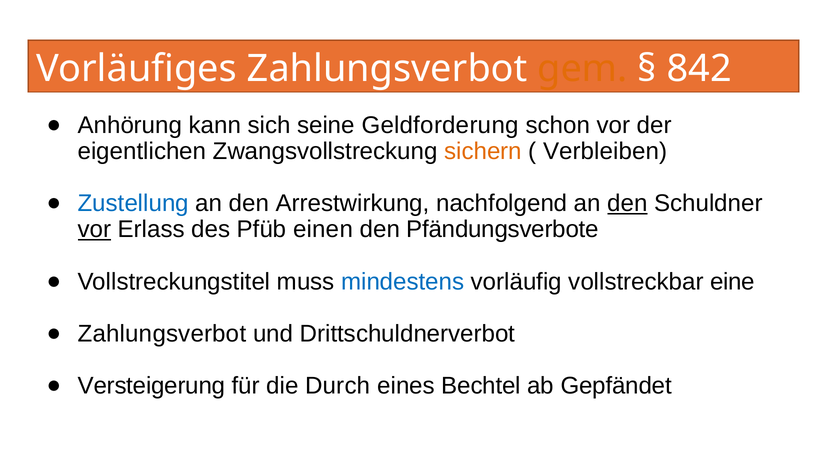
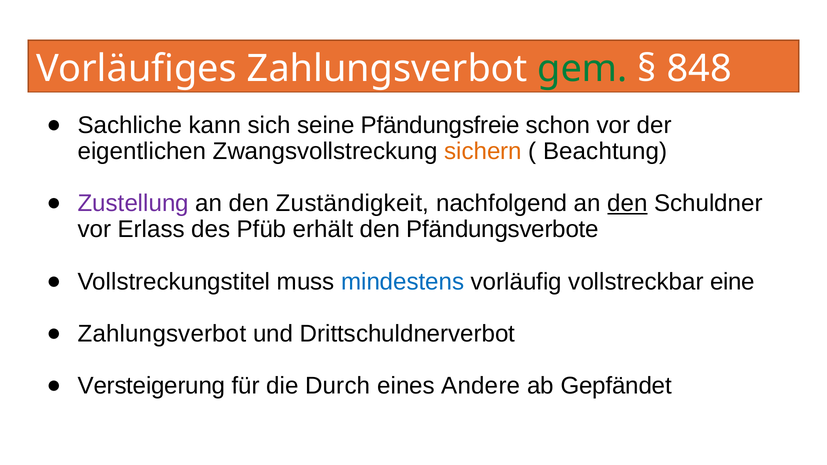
gem colour: orange -> green (582, 69)
842: 842 -> 848 (699, 69)
Anhörung: Anhörung -> Sachliche (130, 125)
Geldforderung: Geldforderung -> Pfändungsfreie (440, 125)
Verbleiben: Verbleiben -> Beachtung (605, 151)
Zustellung colour: blue -> purple (133, 204)
Arrestwirkung: Arrestwirkung -> Zuständigkeit (353, 204)
vor underline: present -> none (95, 230)
einen: einen -> erhält (323, 230)
Bechtel: Bechtel -> Andere (481, 386)
